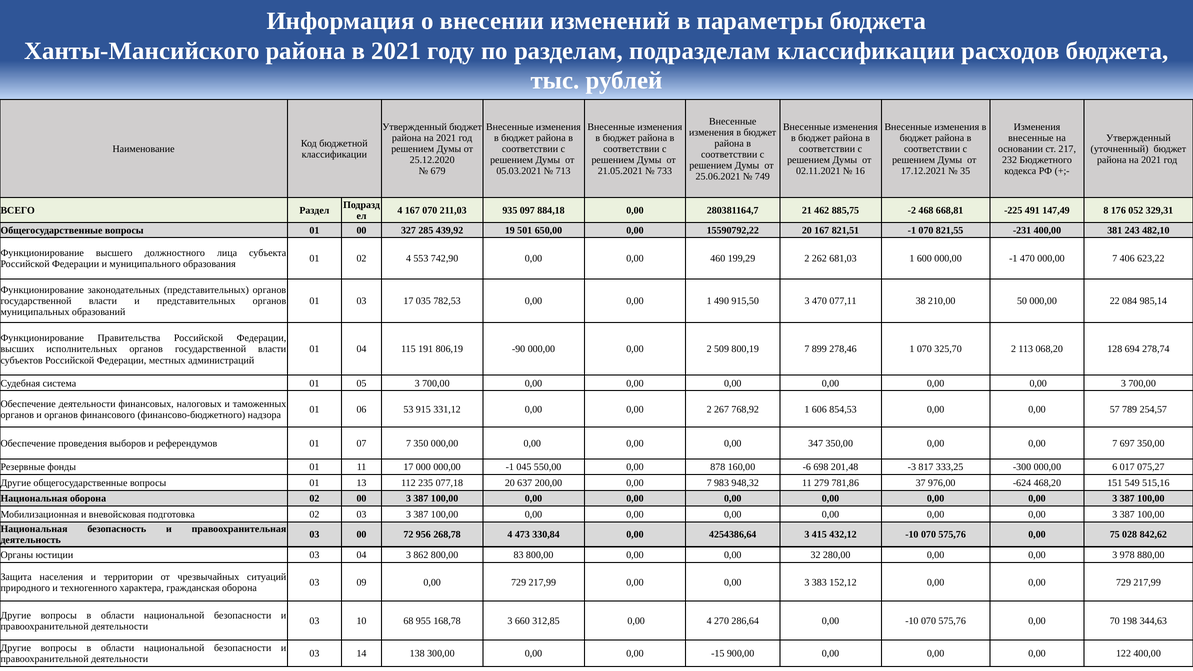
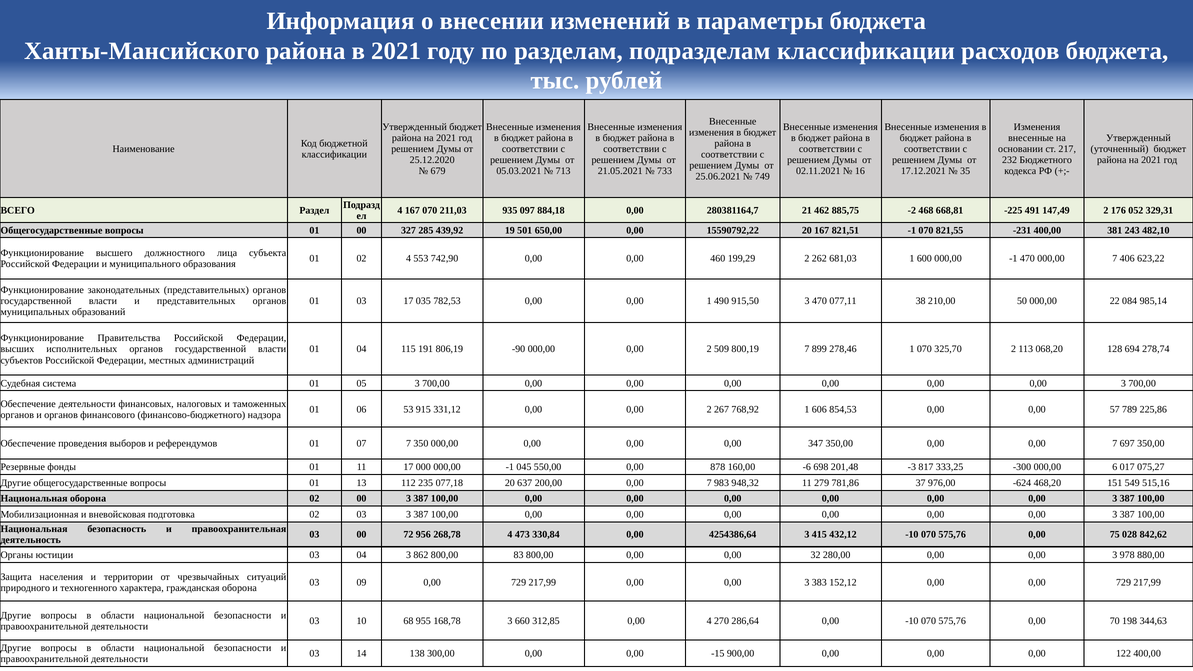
147,49 8: 8 -> 2 (1106, 210)
254,57: 254,57 -> 225,86 (1153, 409)
